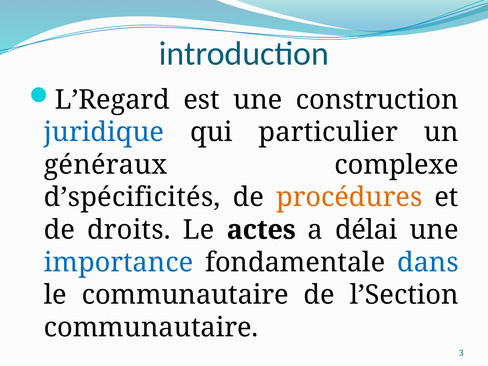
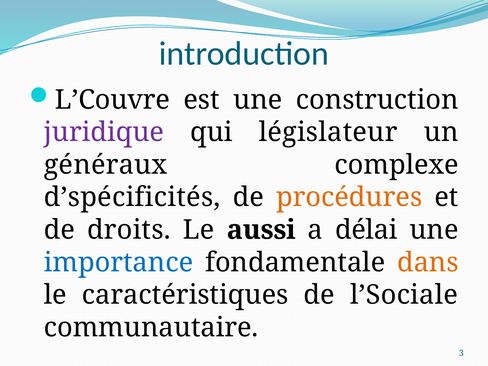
L’Regard: L’Regard -> L’Couvre (113, 100)
juridique colour: blue -> purple (104, 132)
particulier: particulier -> législateur (328, 132)
actes: actes -> aussi (261, 230)
dans colour: blue -> orange (428, 262)
le communautaire: communautaire -> caractéristiques (185, 295)
l’Section: l’Section -> l’Sociale (404, 295)
